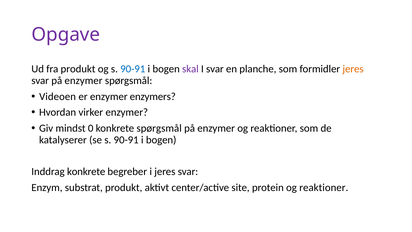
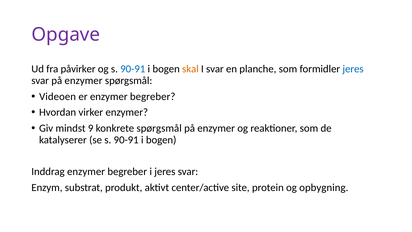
fra produkt: produkt -> påvirker (78, 69)
skal colour: purple -> orange (190, 69)
jeres colour: orange -> blue (353, 69)
er enzymer enzymers: enzymers -> begreber (153, 96)
0: 0 -> 9 (91, 128)
Inddrag konkrete: konkrete -> enzymer (86, 172)
protein og reaktioner: reaktioner -> opbygning (324, 187)
